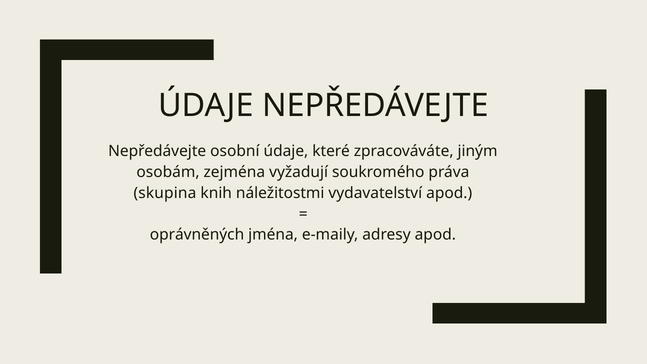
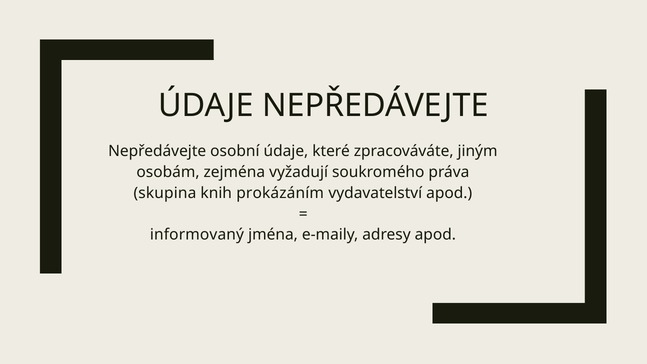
náležitostmi: náležitostmi -> prokázáním (280, 193)
oprávněných: oprávněných -> informovaný (197, 235)
